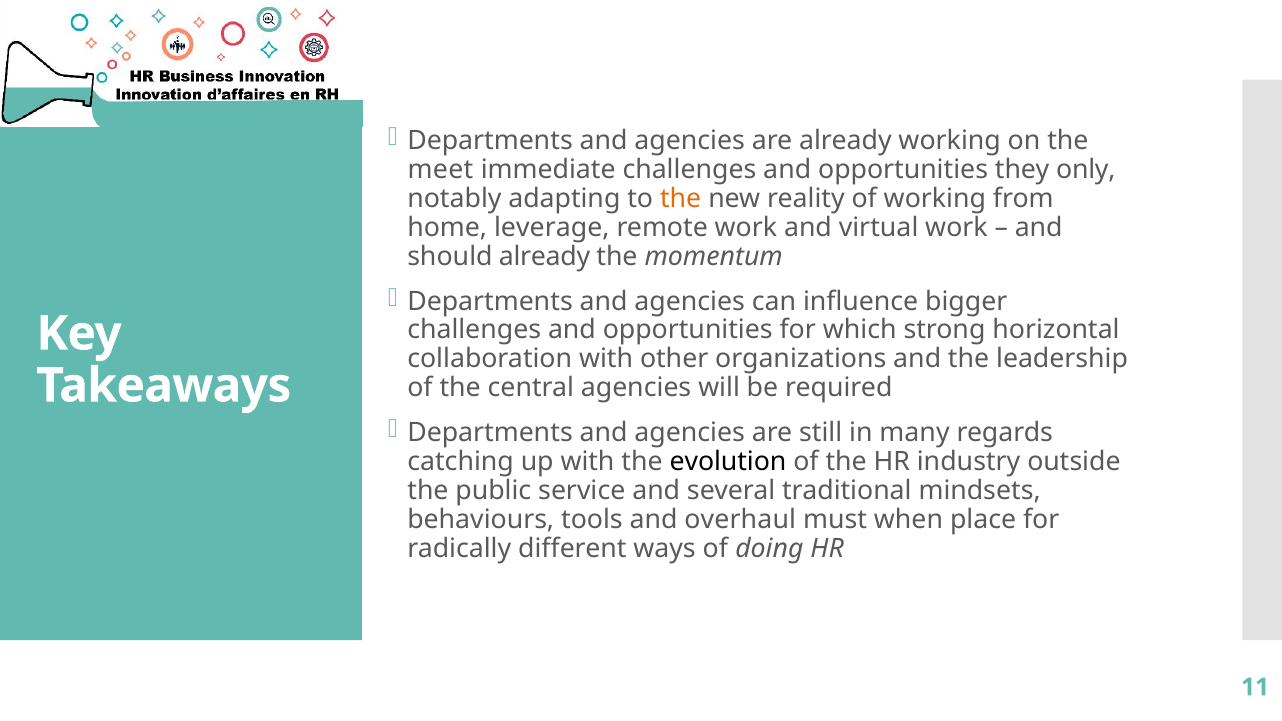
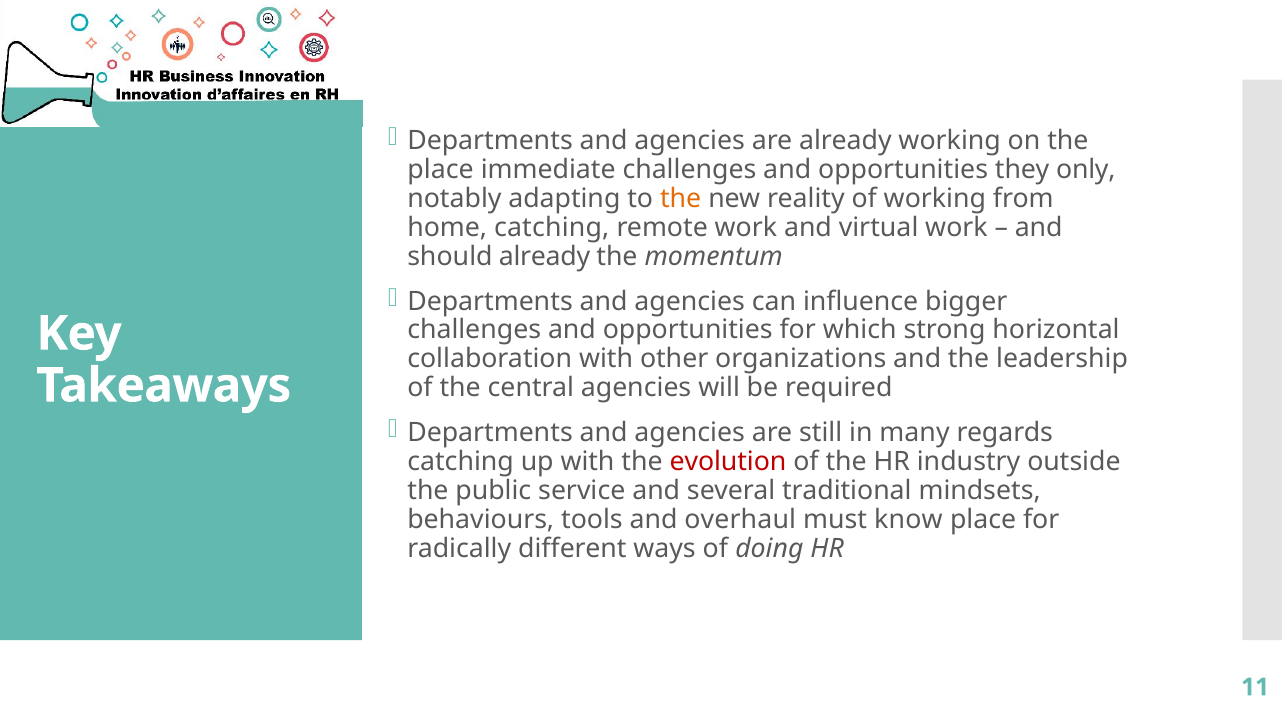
meet: meet -> place (441, 170)
home leverage: leverage -> catching (552, 228)
evolution colour: black -> red (728, 462)
when: when -> know (908, 519)
